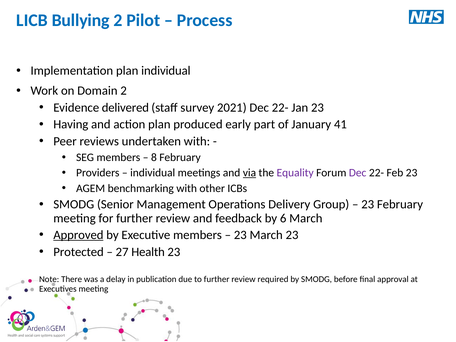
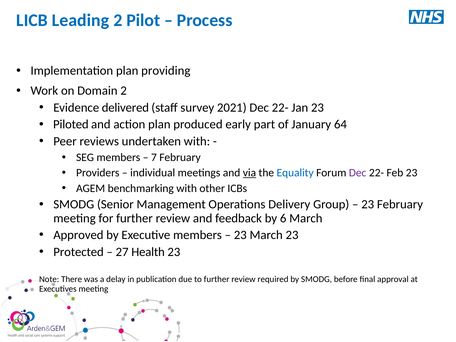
Bullying: Bullying -> Leading (81, 20)
plan individual: individual -> providing (166, 71)
Having: Having -> Piloted (71, 124)
41: 41 -> 64 (340, 124)
8: 8 -> 7 (154, 157)
Equality colour: purple -> blue (295, 173)
Approved underline: present -> none (78, 235)
